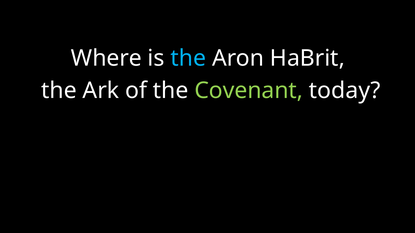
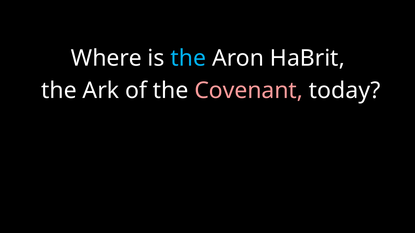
Covenant colour: light green -> pink (249, 91)
